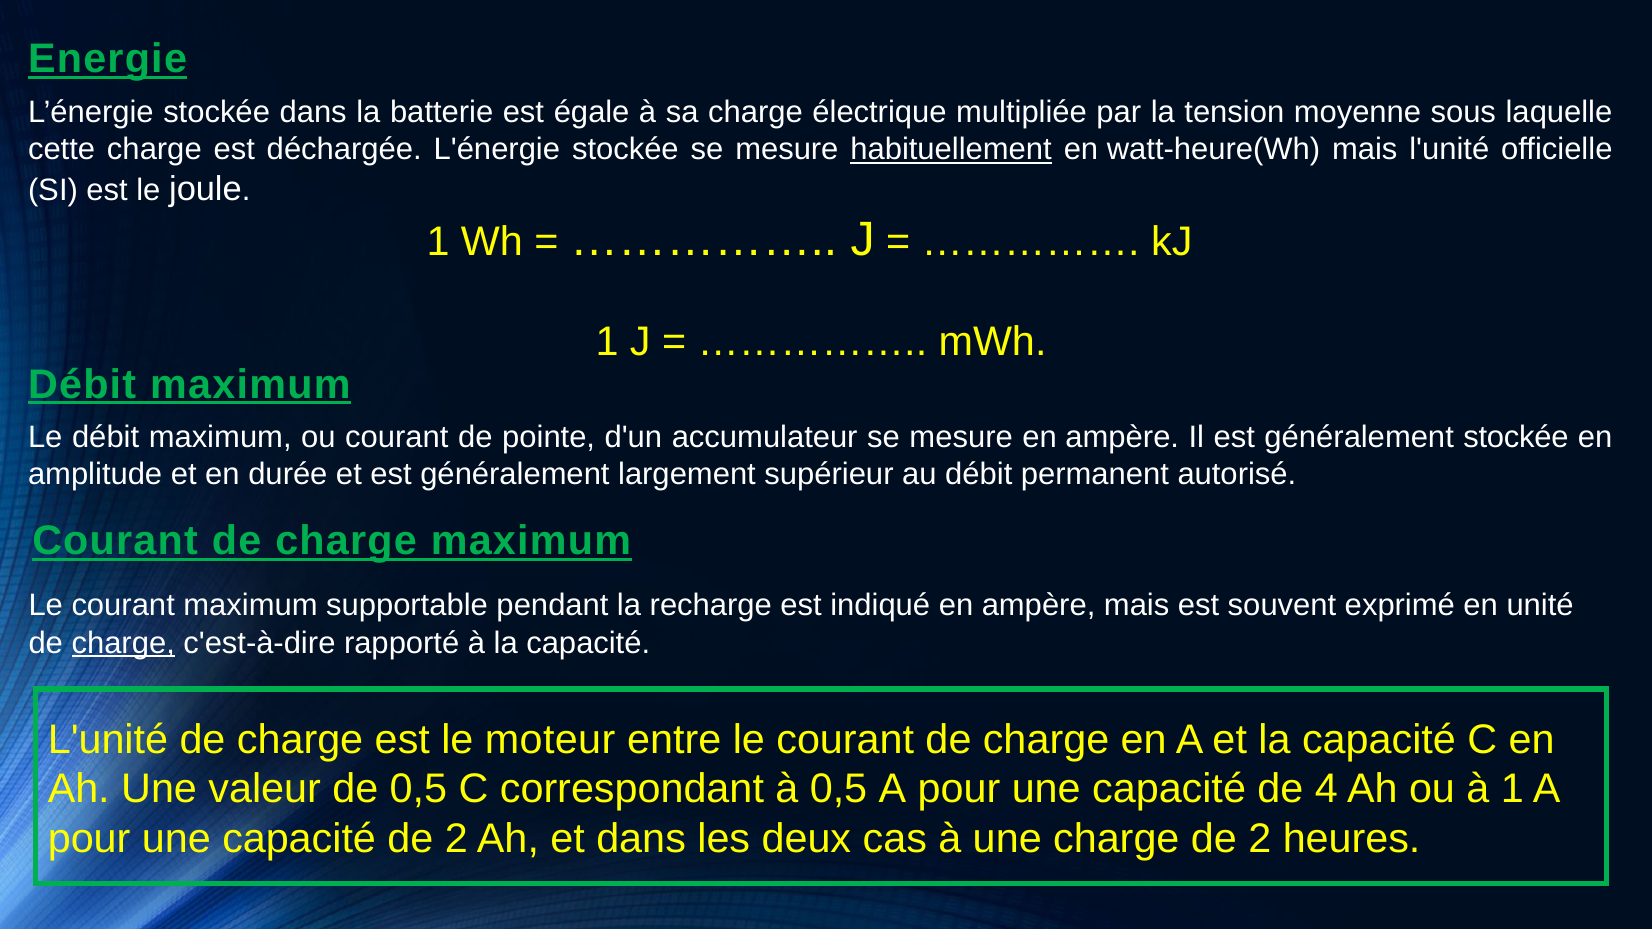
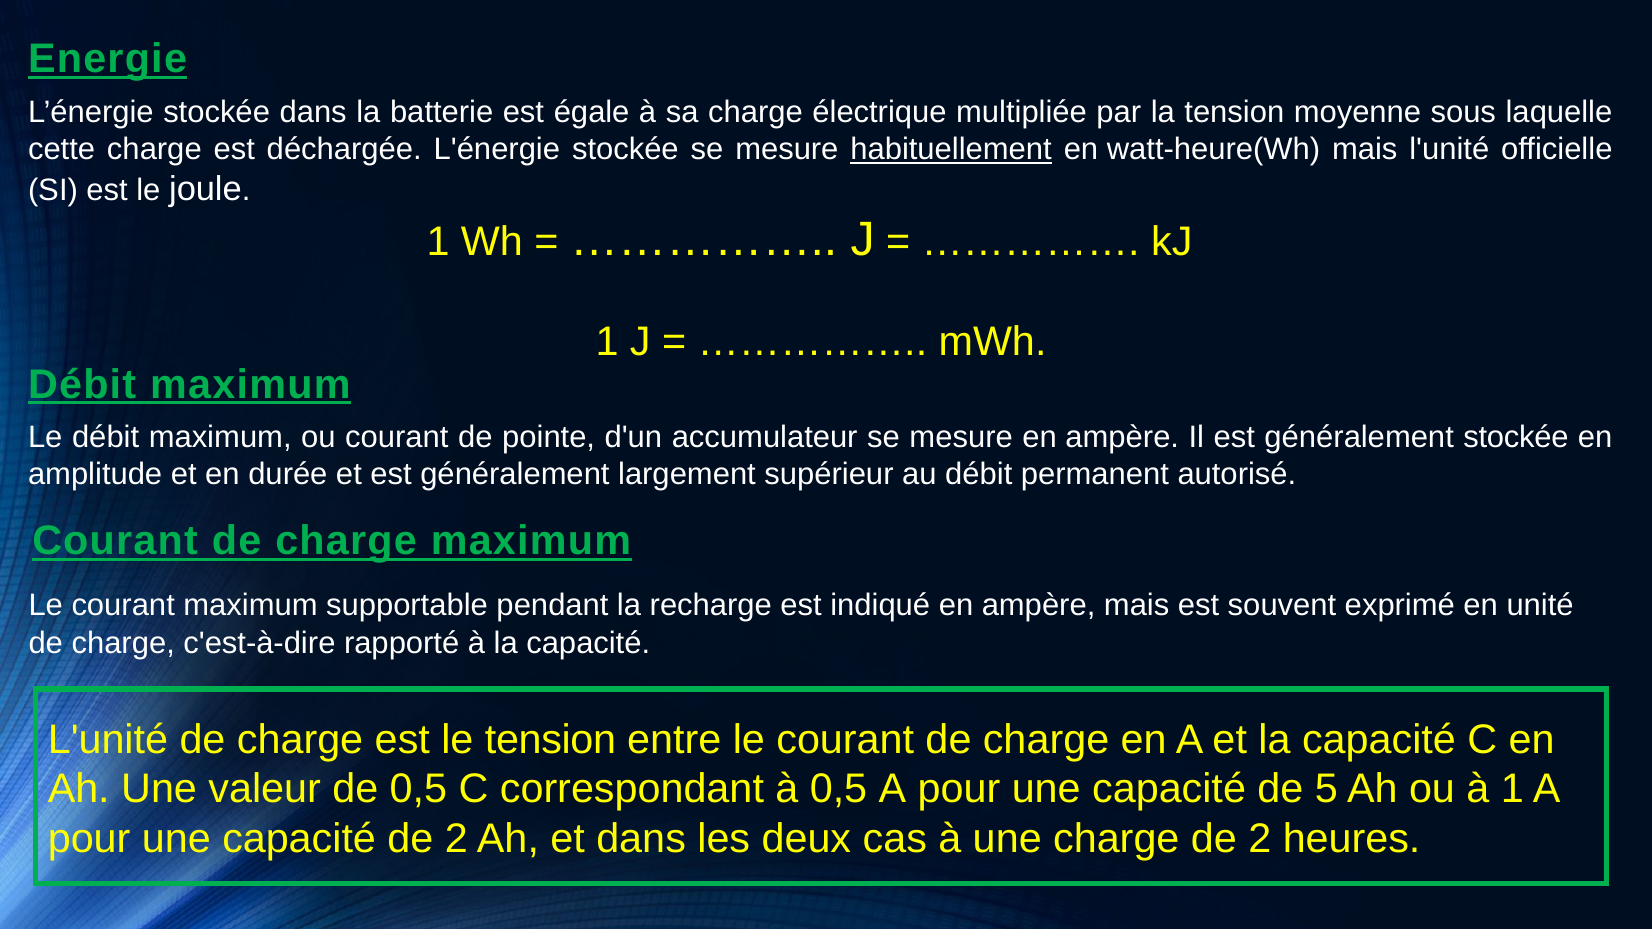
charge underline: present -> none (123, 643)
le moteur: moteur -> tension (550, 740)
4: 4 -> 5 (1326, 790)
